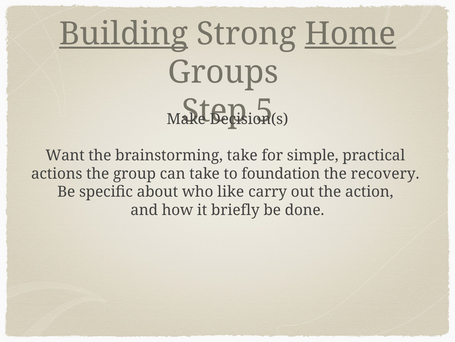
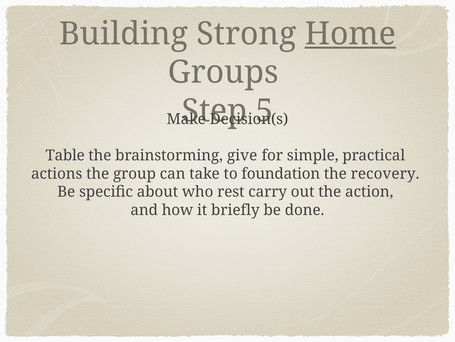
Building underline: present -> none (124, 34)
Want: Want -> Table (65, 155)
brainstorming take: take -> give (242, 155)
like: like -> rest (231, 191)
